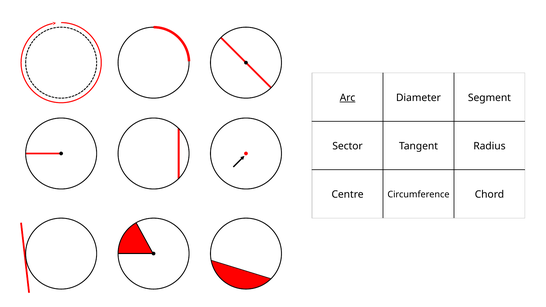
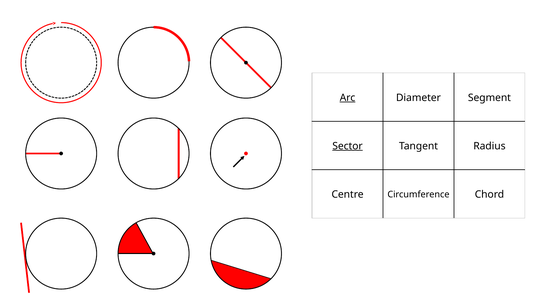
Sector underline: none -> present (348, 146)
